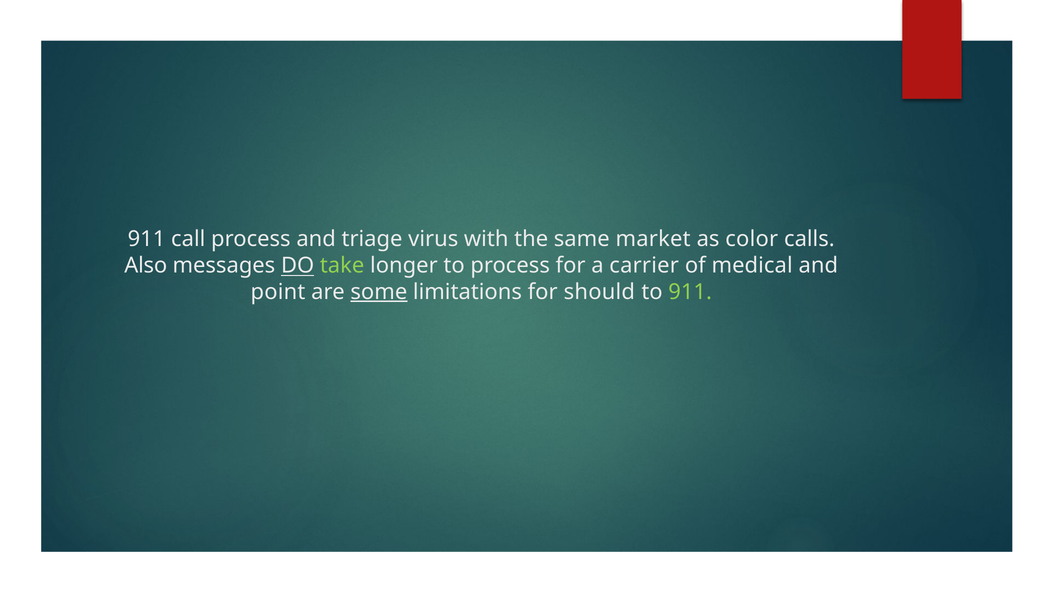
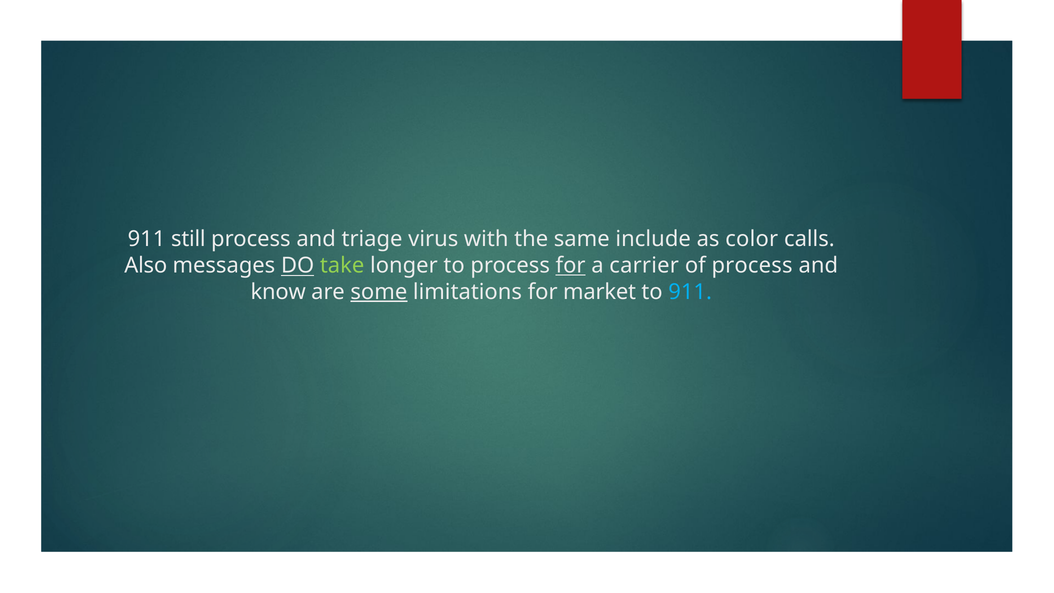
call: call -> still (188, 239)
market: market -> include (653, 239)
for underline: none -> present (571, 266)
of medical: medical -> process (752, 266)
point: point -> know (278, 292)
should: should -> market (600, 292)
911 colour: light green -> light blue (690, 292)
